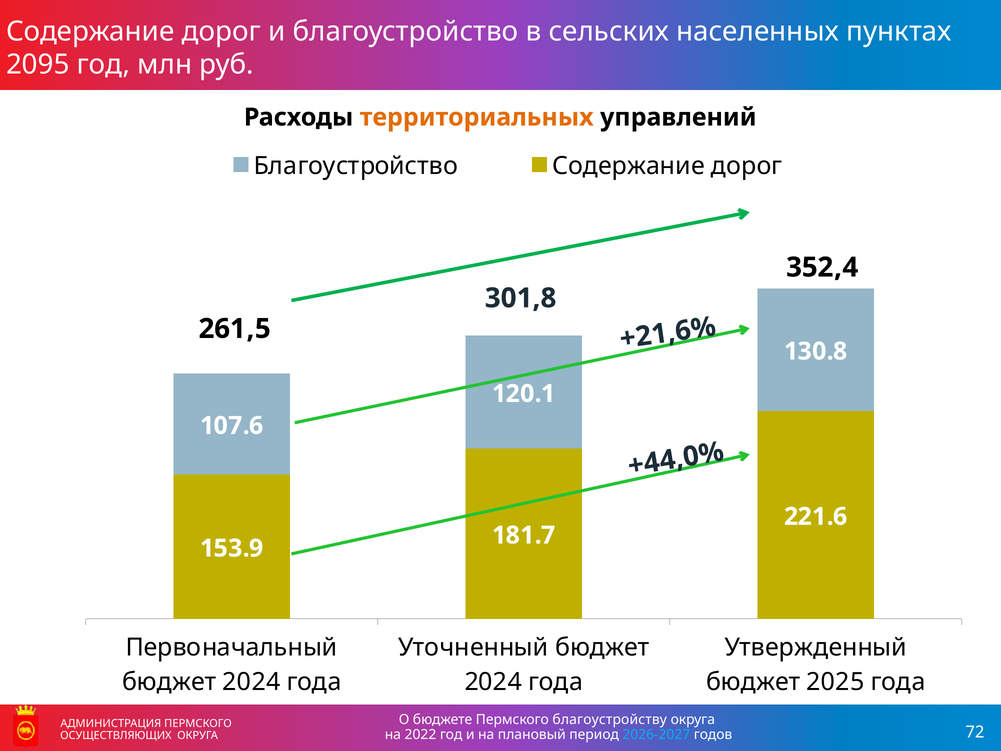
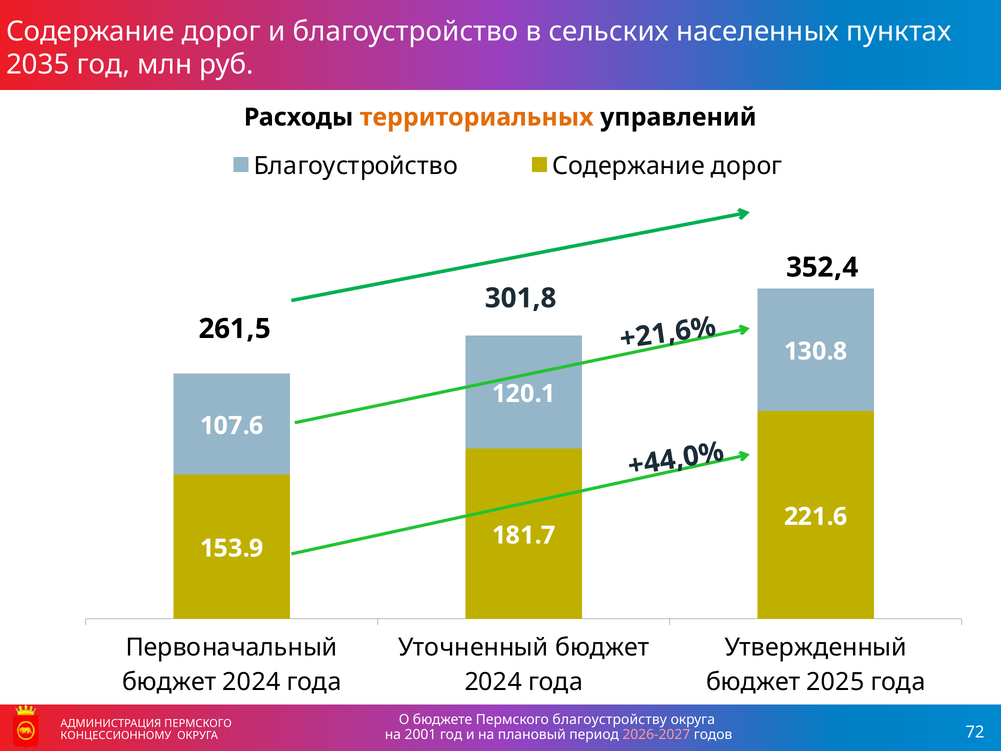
2095: 2095 -> 2035 (38, 65)
2022: 2022 -> 2001 (420, 734)
2026-2027 colour: light blue -> pink (656, 734)
ОСУЩЕСТВЛЯЮЩИХ: ОСУЩЕСТВЛЯЮЩИХ -> КОНЦЕССИОННОМУ (116, 735)
